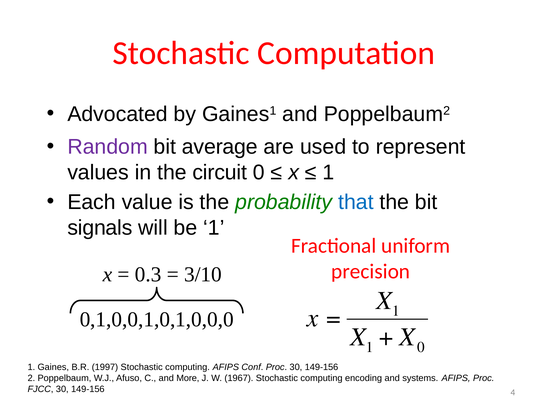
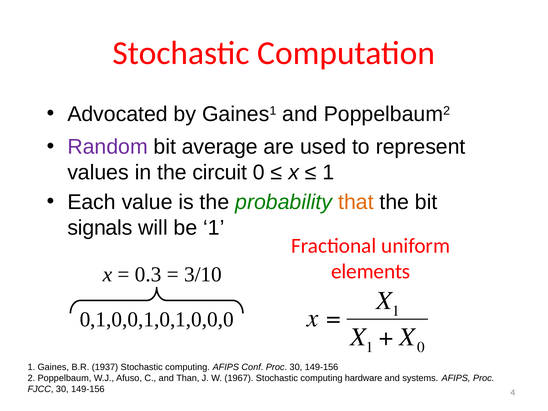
that colour: blue -> orange (356, 202)
precision: precision -> elements (371, 271)
1997: 1997 -> 1937 (105, 367)
More: More -> Than (188, 378)
encoding: encoding -> hardware (364, 378)
